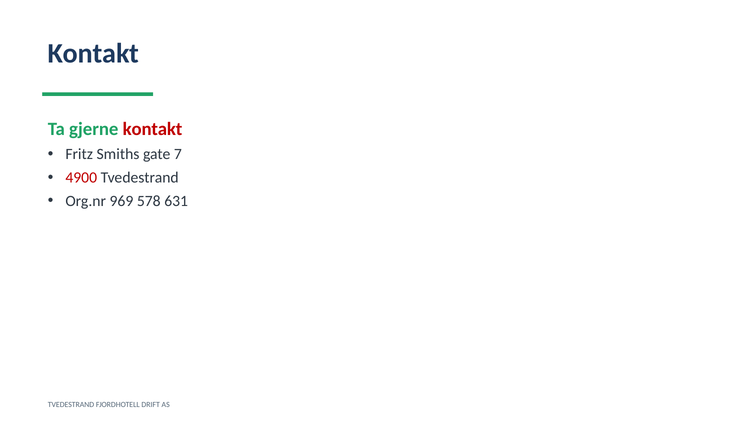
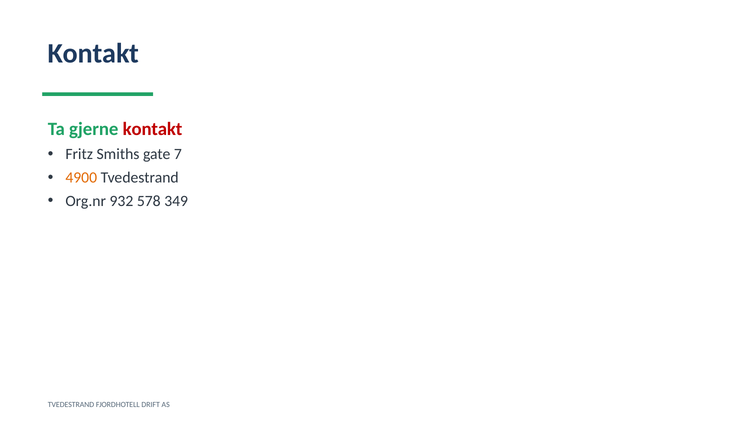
4900 colour: red -> orange (81, 178)
969: 969 -> 932 (121, 201)
631: 631 -> 349 (176, 201)
